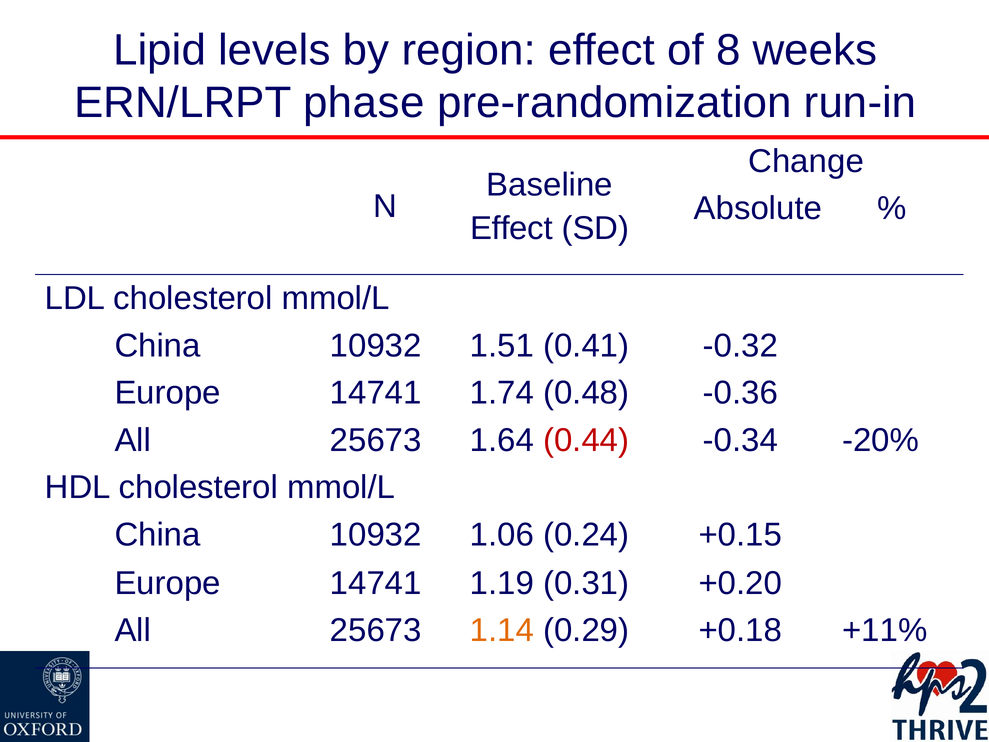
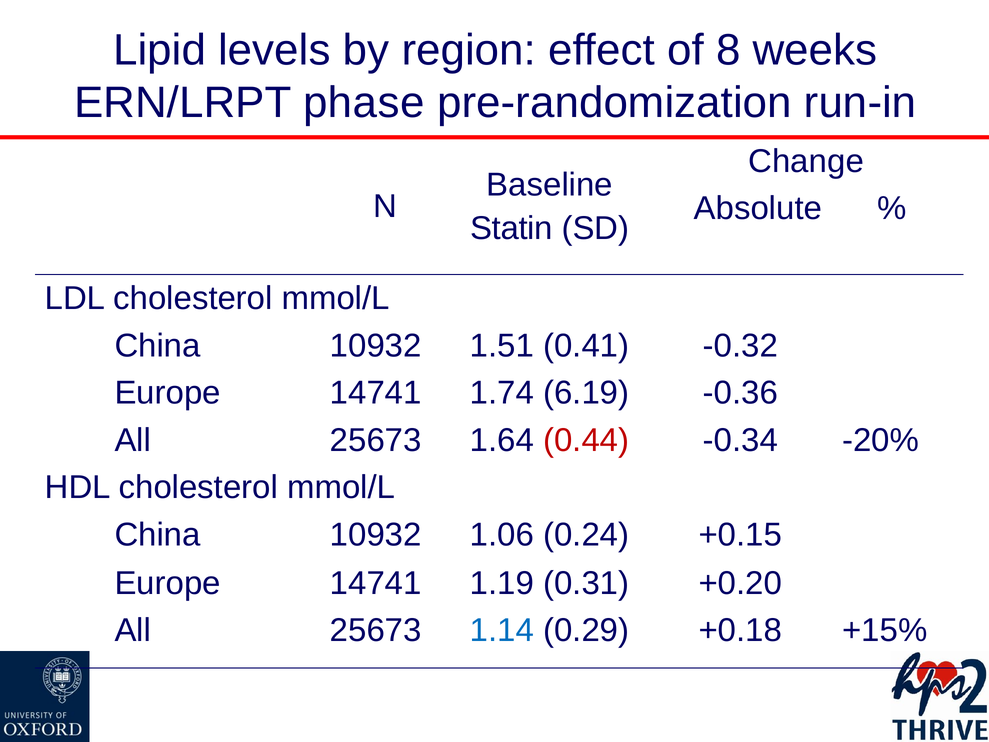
Effect: Effect -> Statin (511, 228)
0.48: 0.48 -> 6.19 (586, 393)
1.14 colour: orange -> blue (502, 630)
+11%: +11% -> +15% (885, 630)
